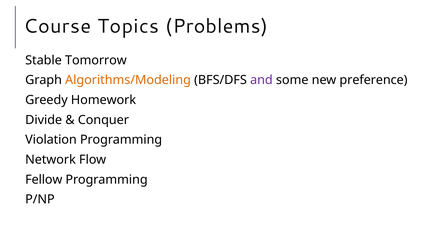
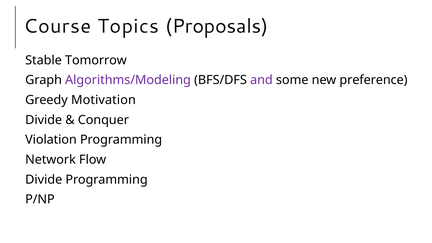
Problems: Problems -> Proposals (217, 26)
Algorithms/Modeling colour: orange -> purple (128, 80)
Homework: Homework -> Motivation (103, 100)
Fellow: Fellow -> Divide (44, 180)
